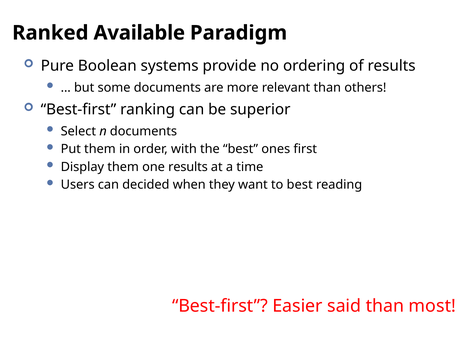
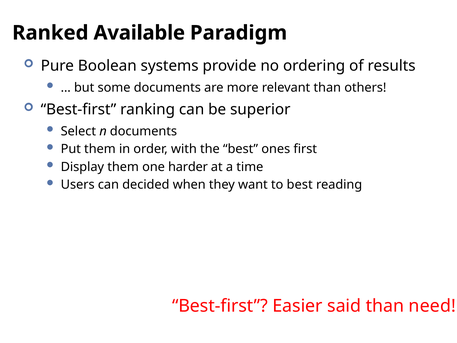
one results: results -> harder (188, 167)
most: most -> need (432, 306)
